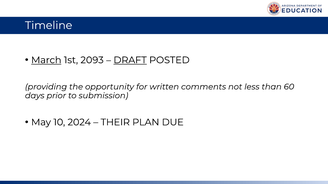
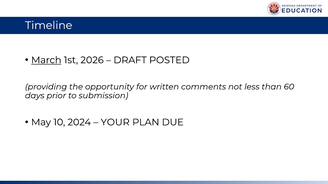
2093: 2093 -> 2026 (92, 60)
DRAFT underline: present -> none (130, 60)
THEIR: THEIR -> YOUR (115, 123)
